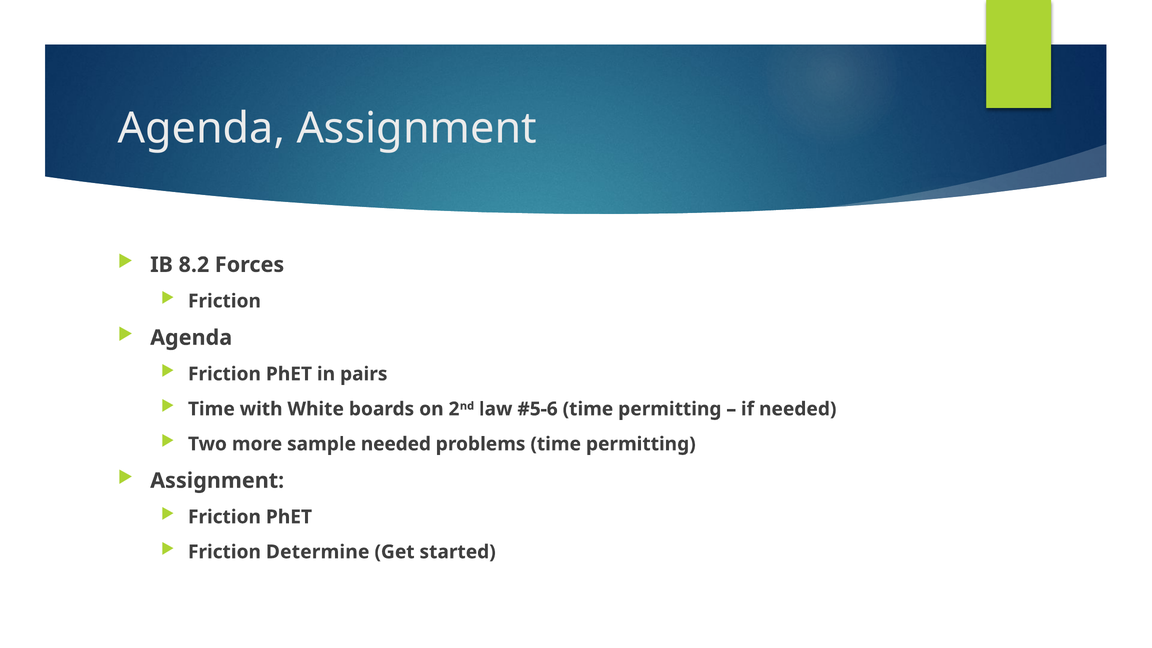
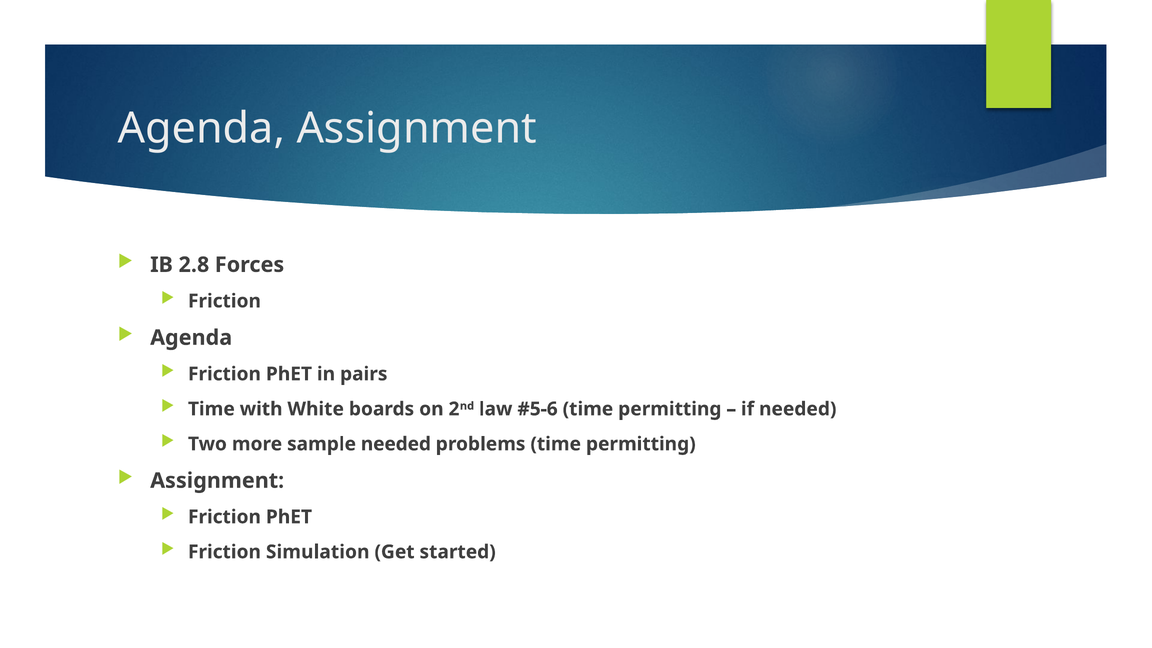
8.2: 8.2 -> 2.8 (194, 265)
Determine: Determine -> Simulation (318, 552)
